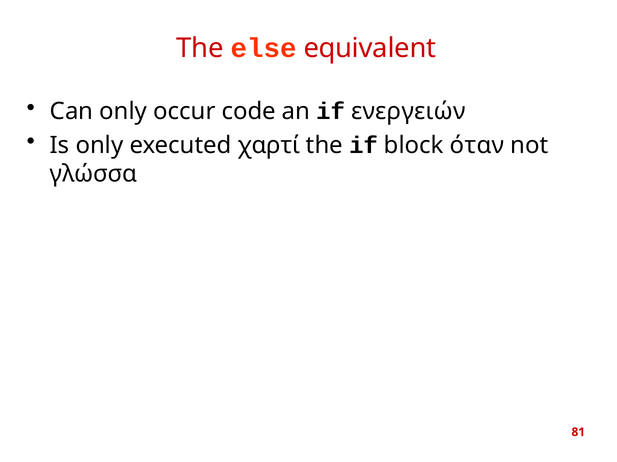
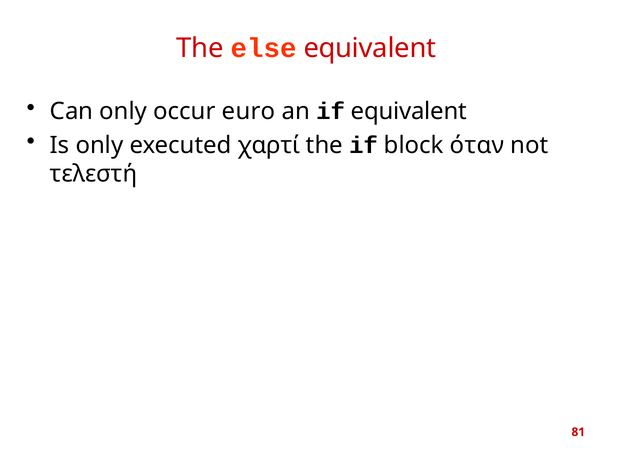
code: code -> euro (249, 112)
if ενεργειών: ενεργειών -> equivalent (409, 112)
γλώσσα: γλώσσα -> τελεστή (94, 174)
